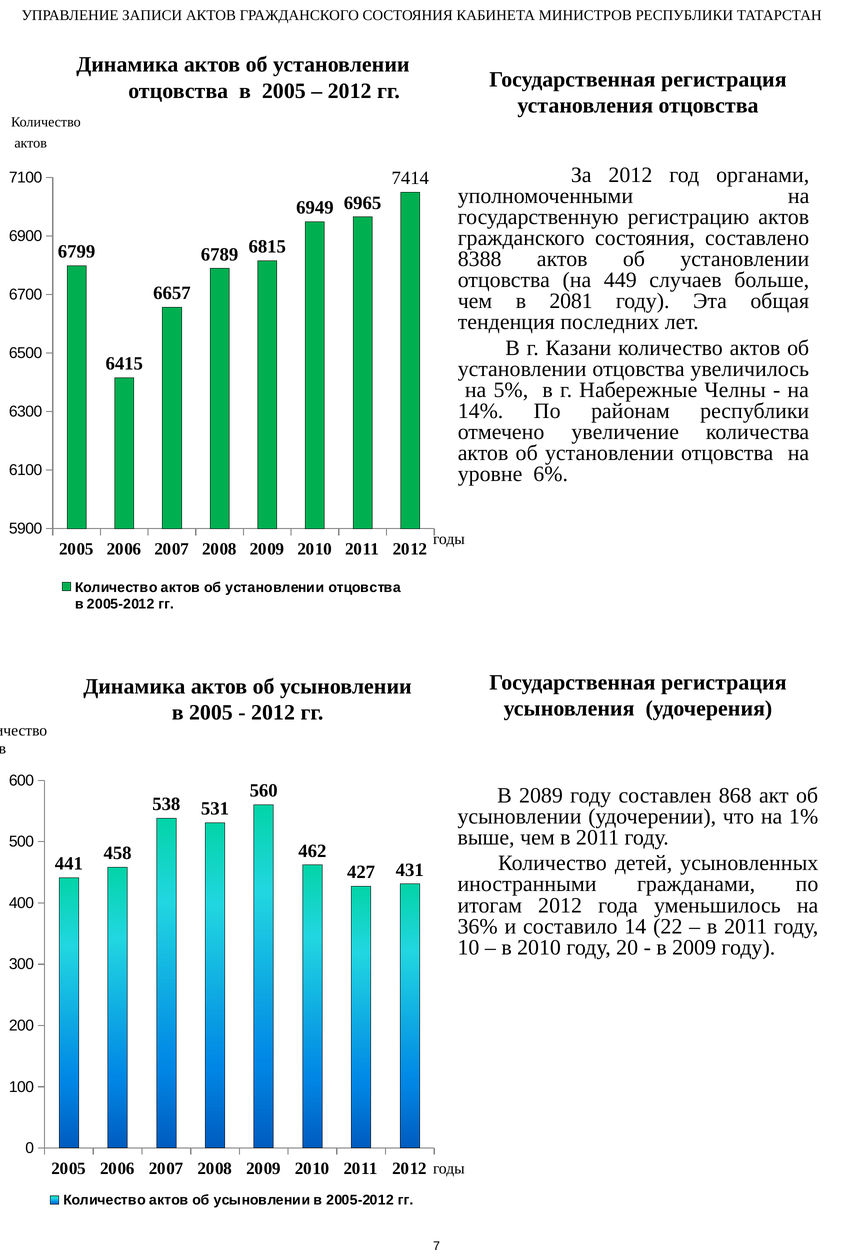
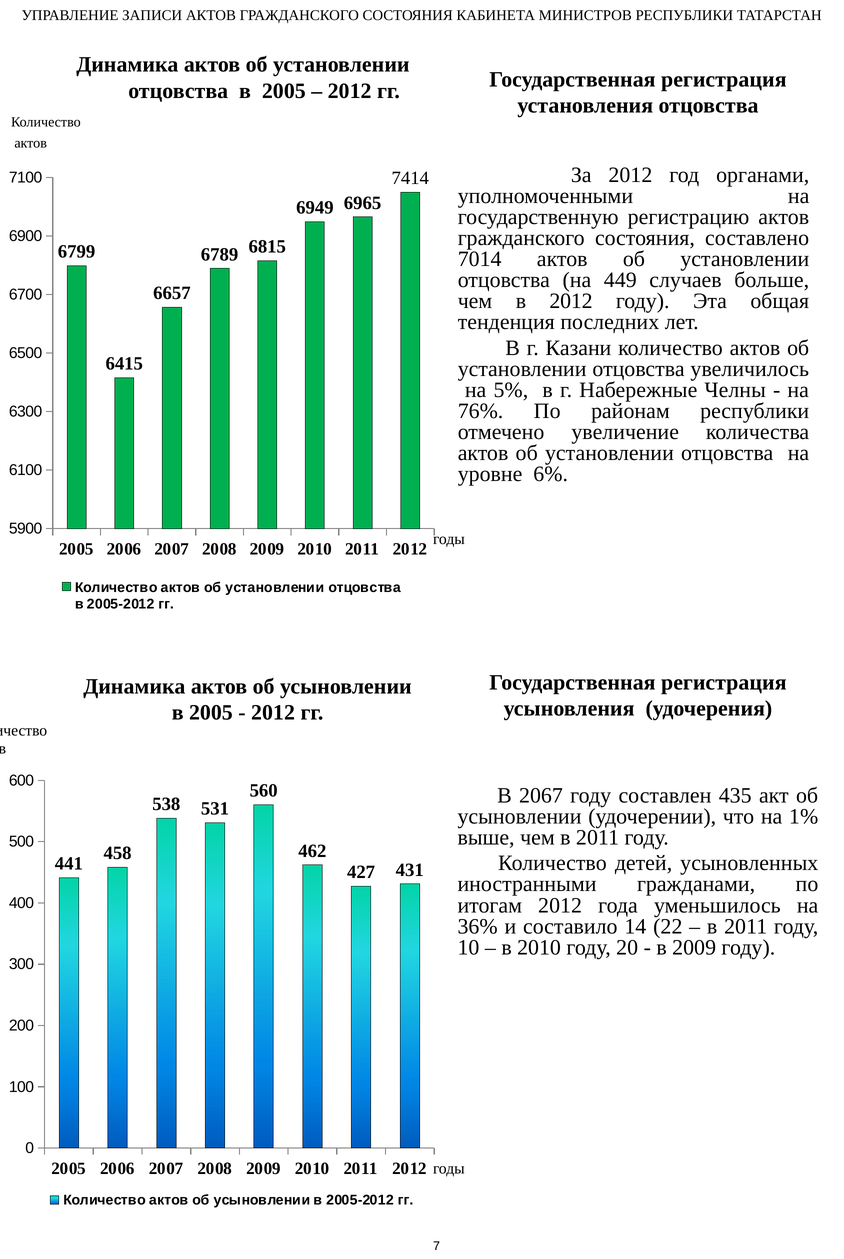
8388: 8388 -> 7014 (480, 259)
в 2081: 2081 -> 2012 (571, 301)
14%: 14% -> 76% (481, 411)
2089: 2089 -> 2067 (541, 795)
868: 868 -> 435 (735, 795)
